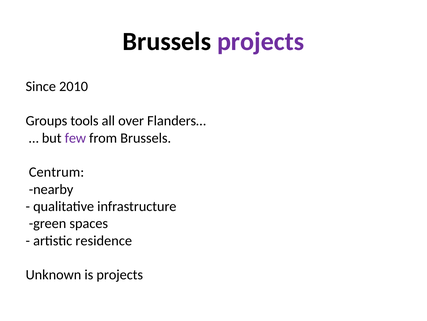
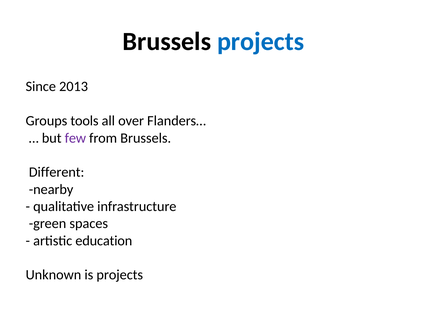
projects colour: purple -> blue (261, 41)
2010: 2010 -> 2013 (74, 86)
Centrum: Centrum -> Different (57, 172)
residence: residence -> education (104, 240)
